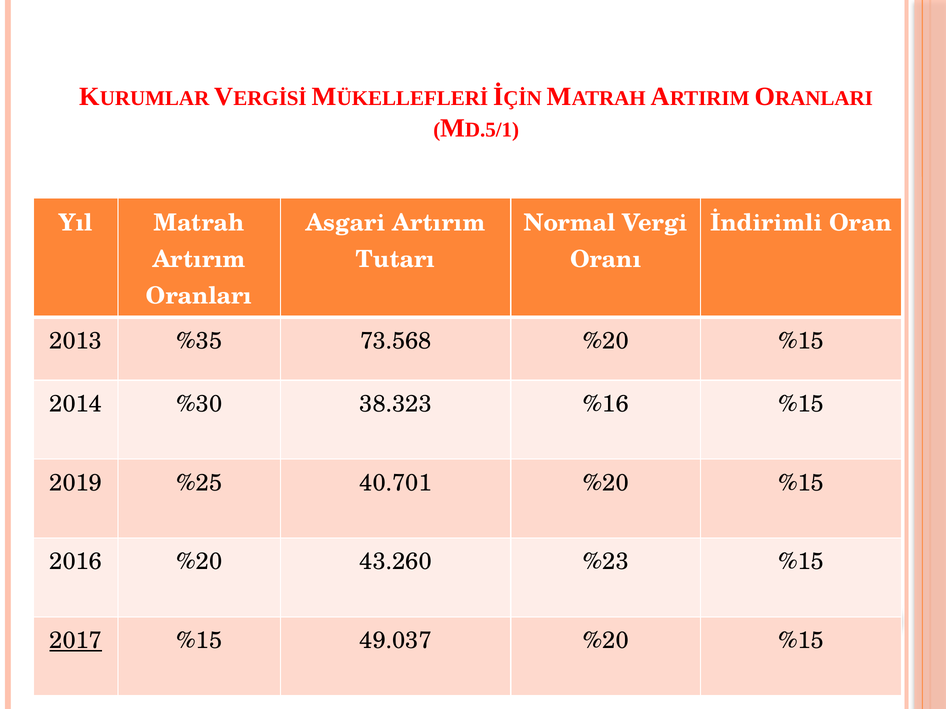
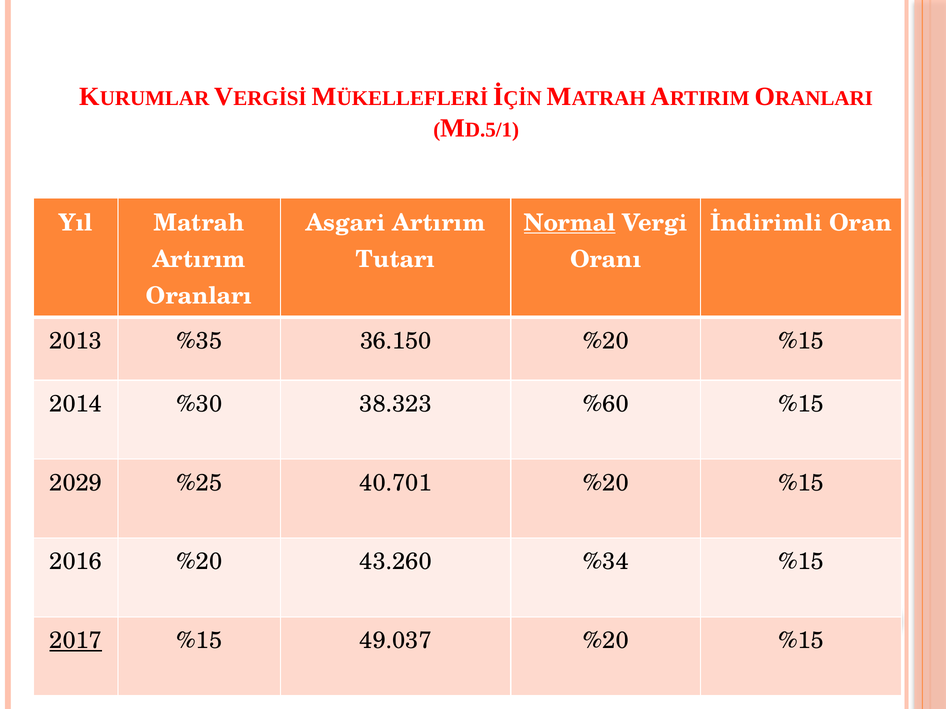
Normal underline: none -> present (570, 223)
73.568: 73.568 -> 36.150 (396, 341)
%16: %16 -> %60 (606, 404)
2019: 2019 -> 2029 (76, 483)
%23: %23 -> %34 (606, 562)
